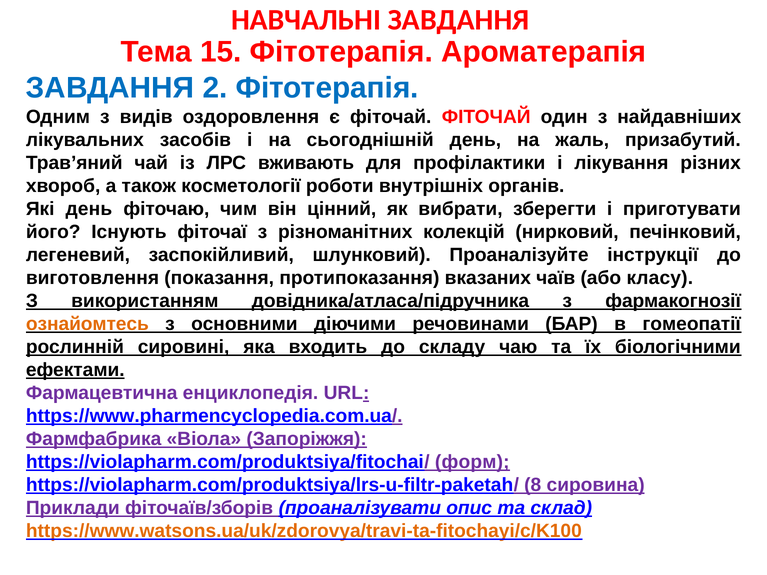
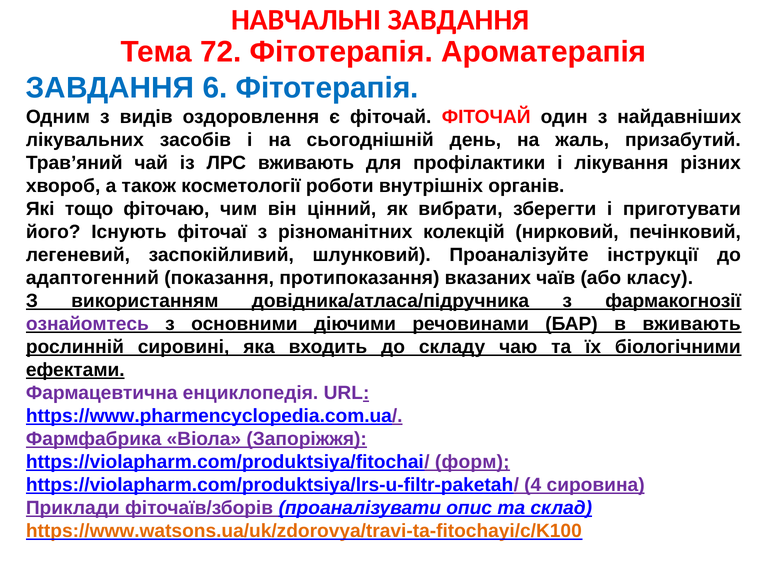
15: 15 -> 72 (221, 52)
2: 2 -> 6 (215, 88)
Які день: день -> тощо (89, 209)
виготовлення: виготовлення -> адаптогенний (92, 278)
ознайомтесь colour: orange -> purple (87, 324)
в гомеопатії: гомеопатії -> вживають (692, 324)
8: 8 -> 4 (533, 485)
